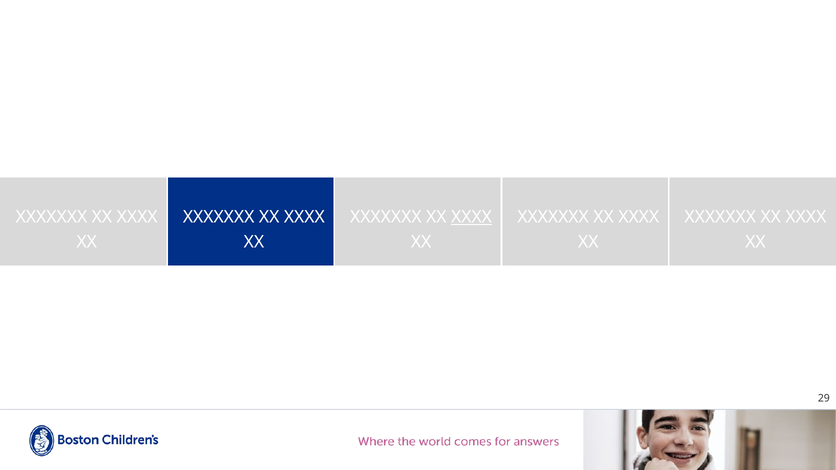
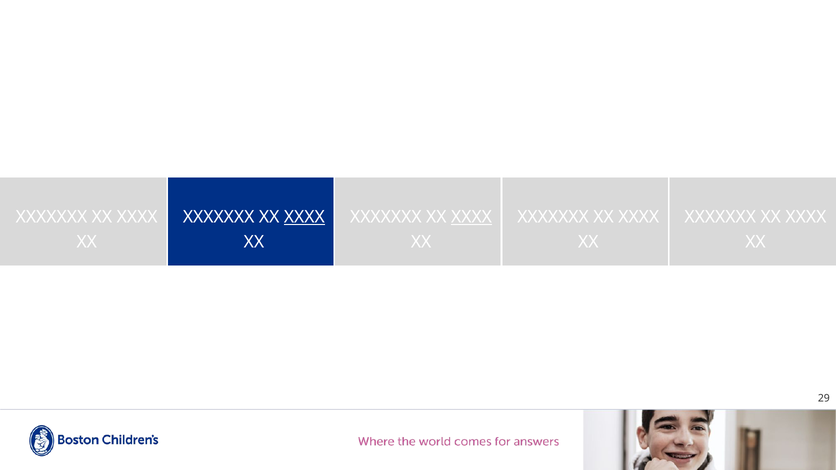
XXXX underline: none -> present (304, 217)
